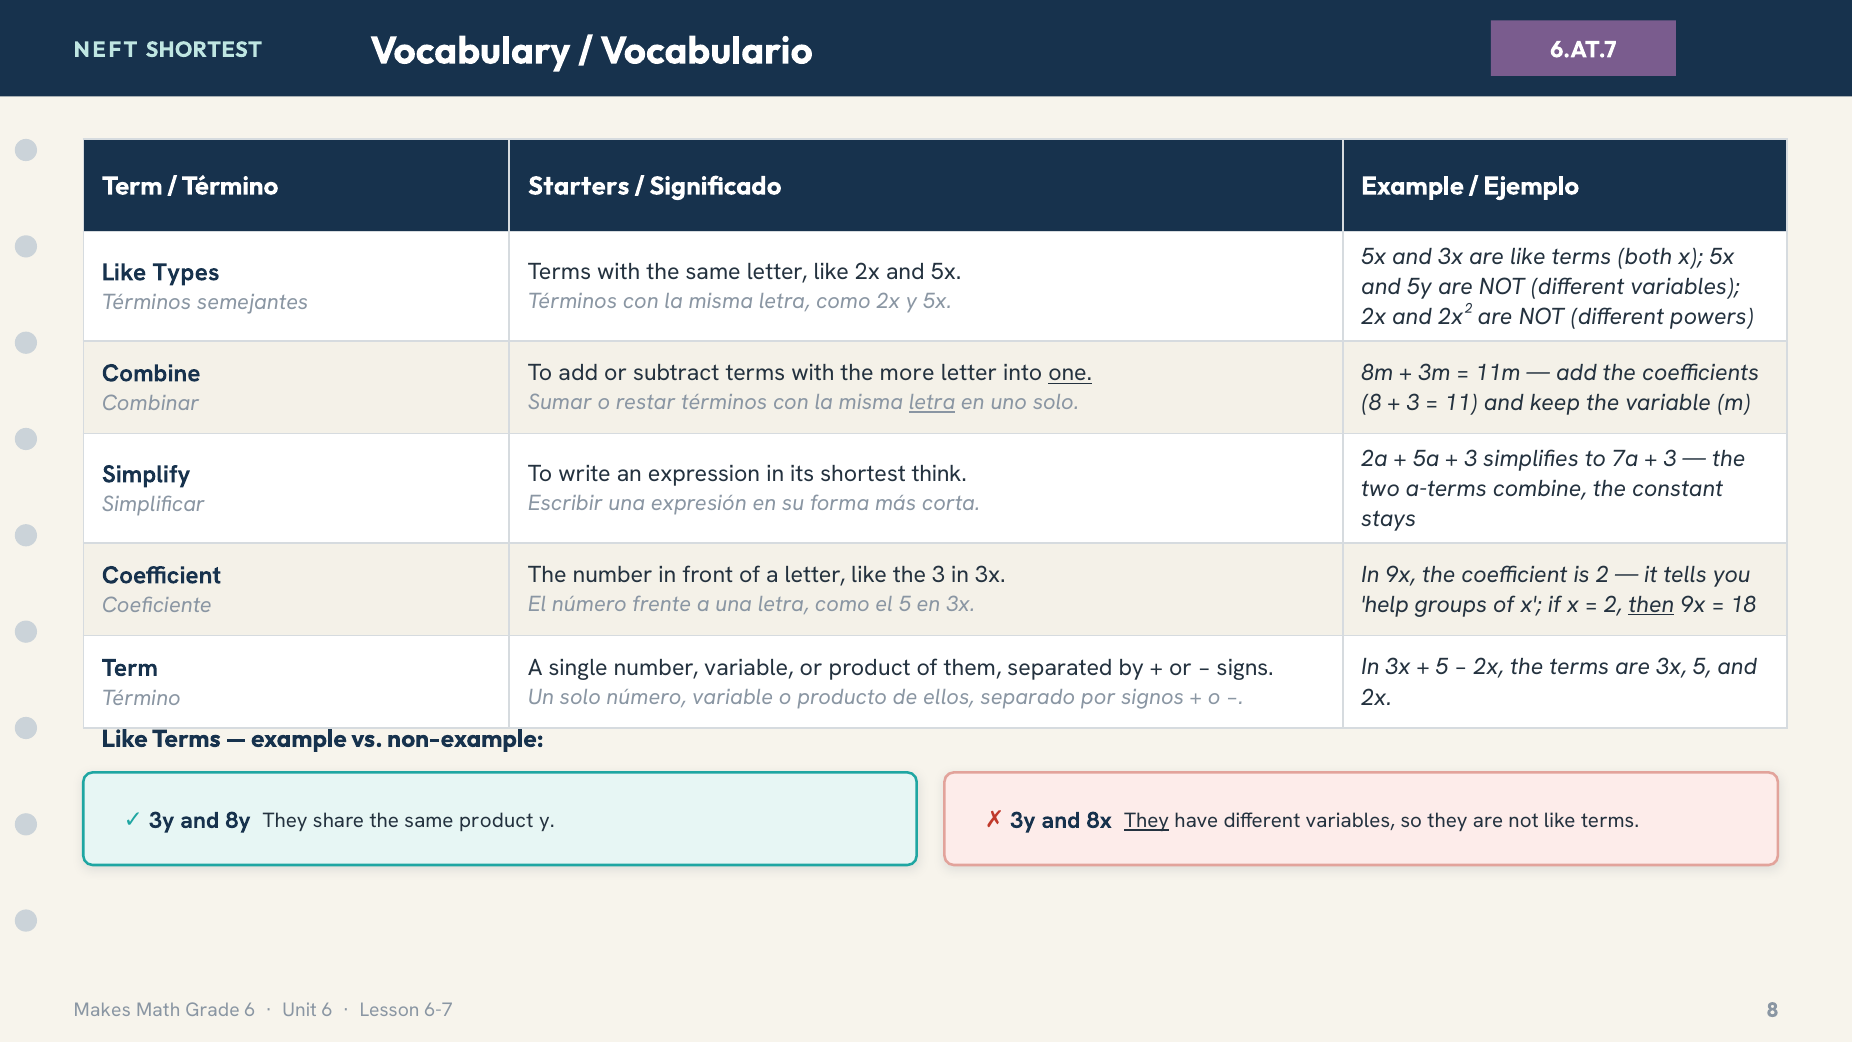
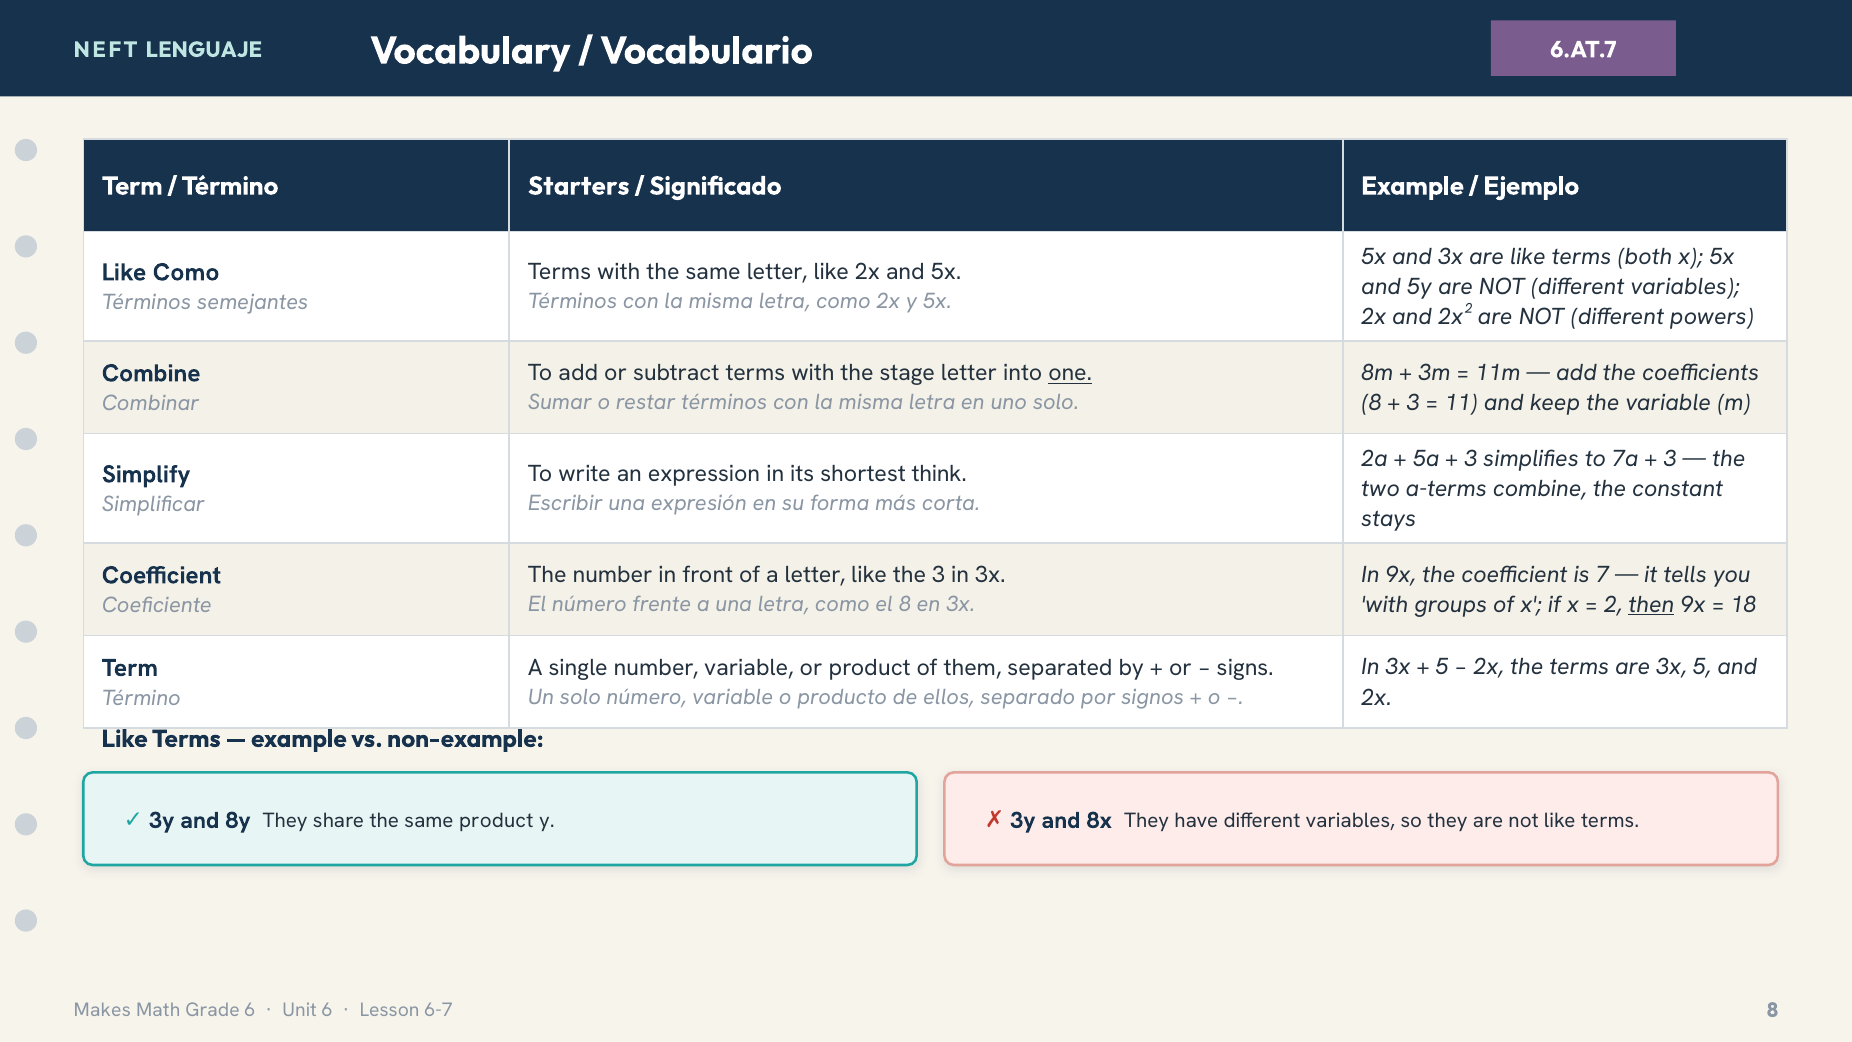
NEFT SHORTEST: SHORTEST -> LENGUAJE (204, 50)
Like Types: Types -> Como (186, 272)
more: more -> stage (907, 373)
letra underline: present -> none (932, 403)
is 2: 2 -> 7 (1602, 574)
help: help -> with (1385, 605)
el 5: 5 -> 8 (905, 605)
They underline: present -> none (1147, 821)
